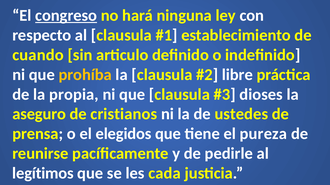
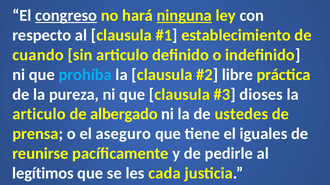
ninguna underline: none -> present (184, 15)
prohíba colour: yellow -> light blue (85, 75)
propia: propia -> pureza (74, 95)
aseguro: aseguro -> articulo (39, 114)
cristianos: cristianos -> albergado (124, 114)
elegidos: elegidos -> aseguro (123, 134)
pureza: pureza -> iguales (263, 134)
